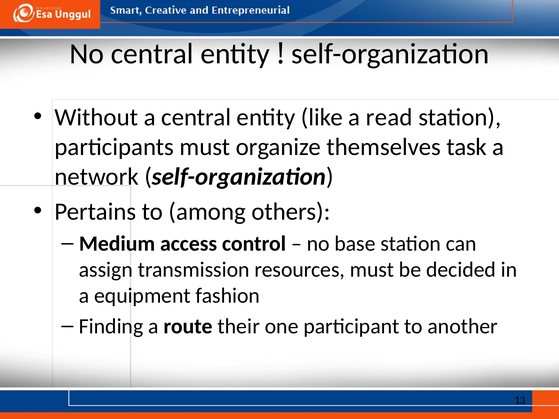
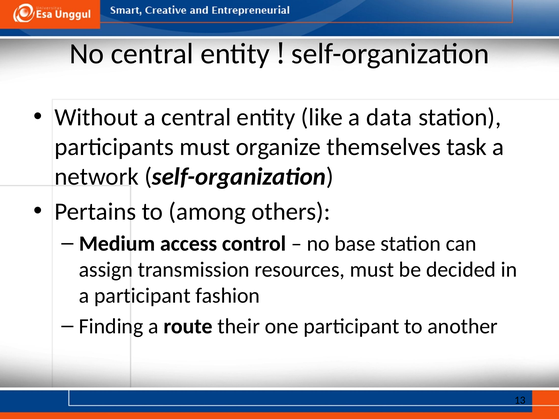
read: read -> data (389, 117)
a equipment: equipment -> participant (142, 296)
